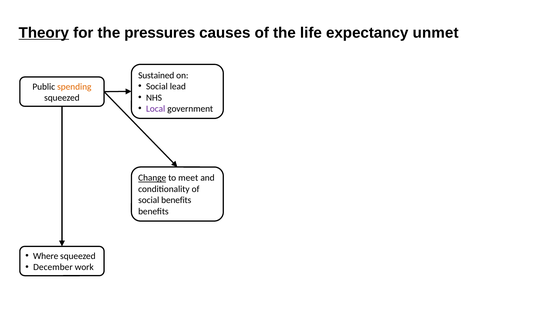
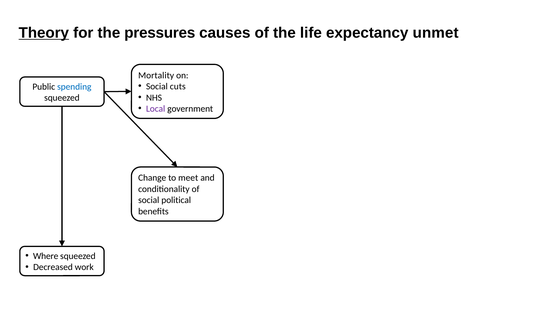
Sustained: Sustained -> Mortality (156, 75)
lead: lead -> cuts (178, 86)
spending colour: orange -> blue (74, 87)
Change underline: present -> none (152, 178)
social benefits: benefits -> political (176, 200)
December: December -> Decreased (53, 267)
